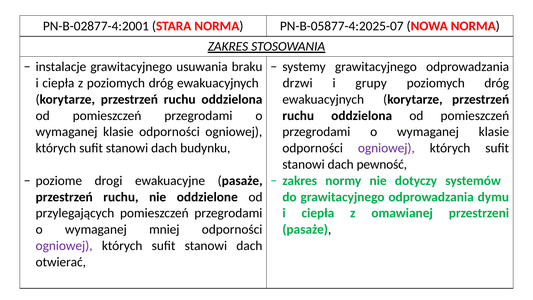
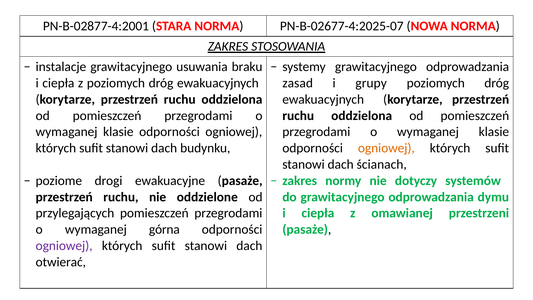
PN-B-05877-4:2025-07: PN-B-05877-4:2025-07 -> PN-B-02677-4:2025-07 (342, 26)
drzwi: drzwi -> zasad (298, 83)
ogniowej colour: purple -> orange (386, 148)
pewność: pewność -> ścianach (382, 164)
mniej: mniej -> górna (164, 229)
